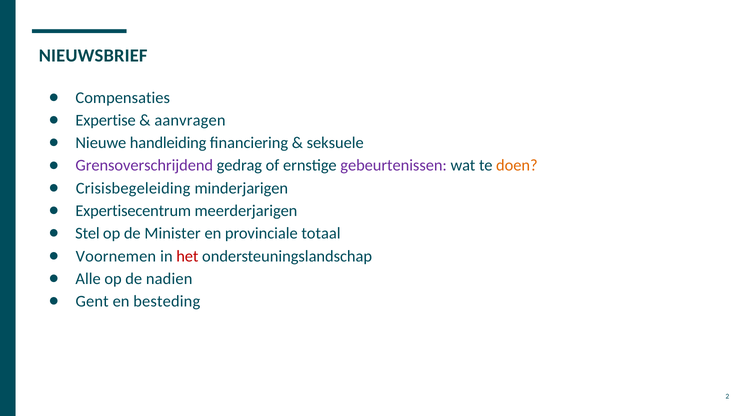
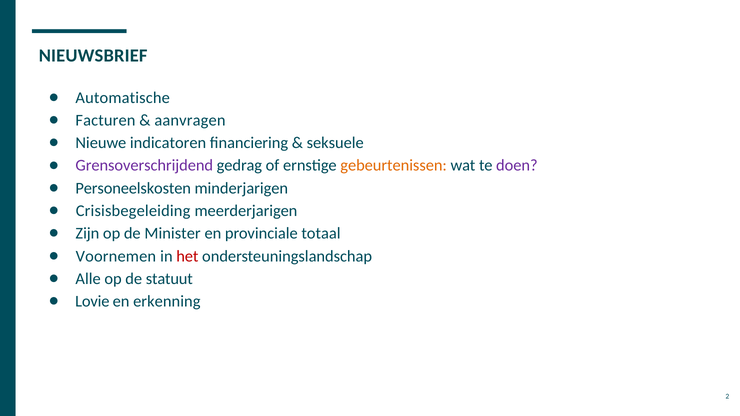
Compensaties: Compensaties -> Automatische (123, 98)
Expertise: Expertise -> Facturen (105, 120)
handleiding: handleiding -> indicatoren (168, 143)
gebeurtenissen colour: purple -> orange (394, 166)
doen colour: orange -> purple (517, 166)
Crisisbegeleiding: Crisisbegeleiding -> Personeelskosten (133, 188)
Expertisecentrum: Expertisecentrum -> Crisisbegeleiding (133, 211)
Stel: Stel -> Zijn (87, 234)
nadien: nadien -> statuut (169, 279)
Gent: Gent -> Lovie (92, 302)
besteding: besteding -> erkenning (167, 302)
